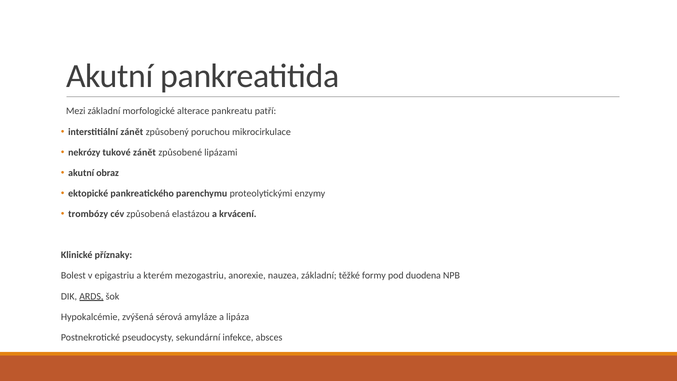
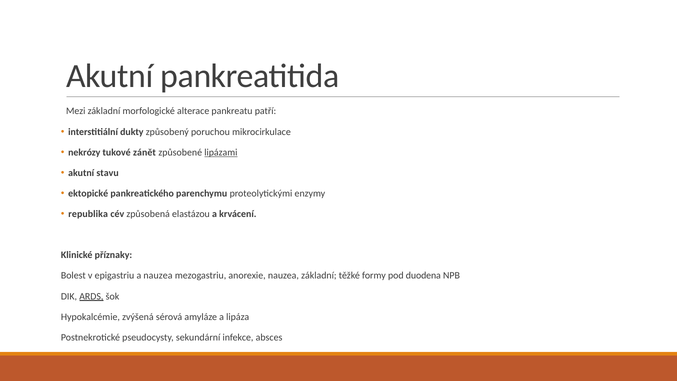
interstitiální zánět: zánět -> dukty (132, 132)
lipázami underline: none -> present (221, 152)
obraz: obraz -> stavu (108, 173)
trombózy: trombózy -> republika (88, 214)
a kterém: kterém -> nauzea (158, 276)
